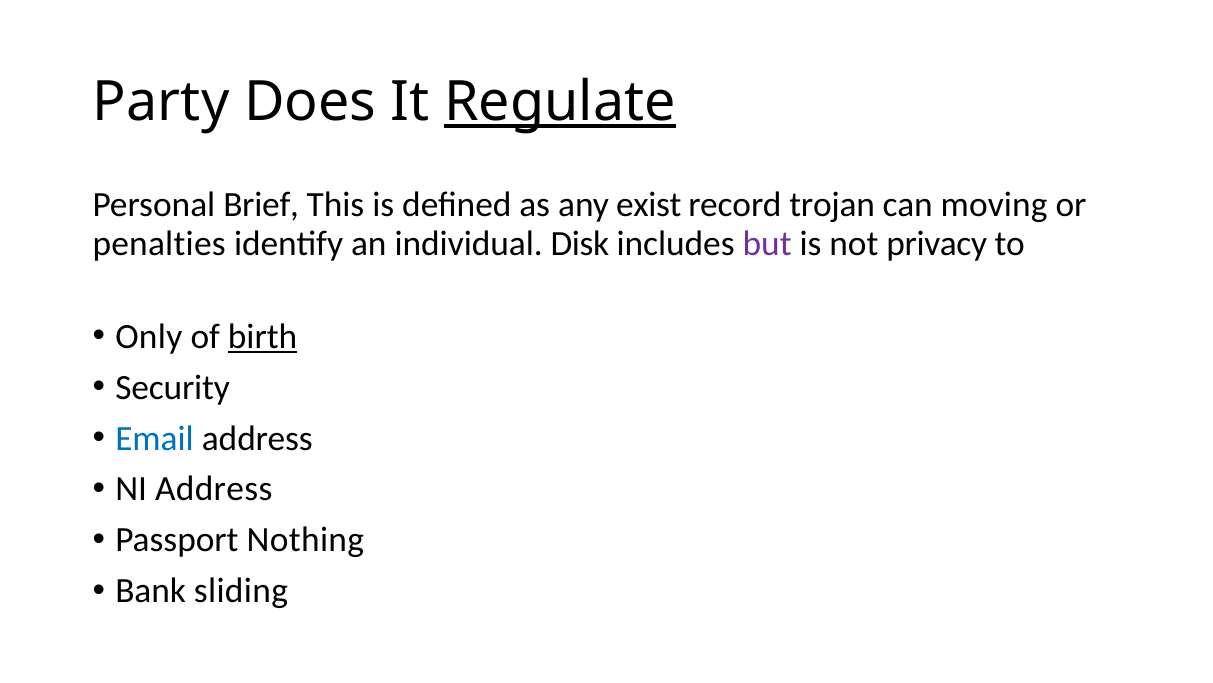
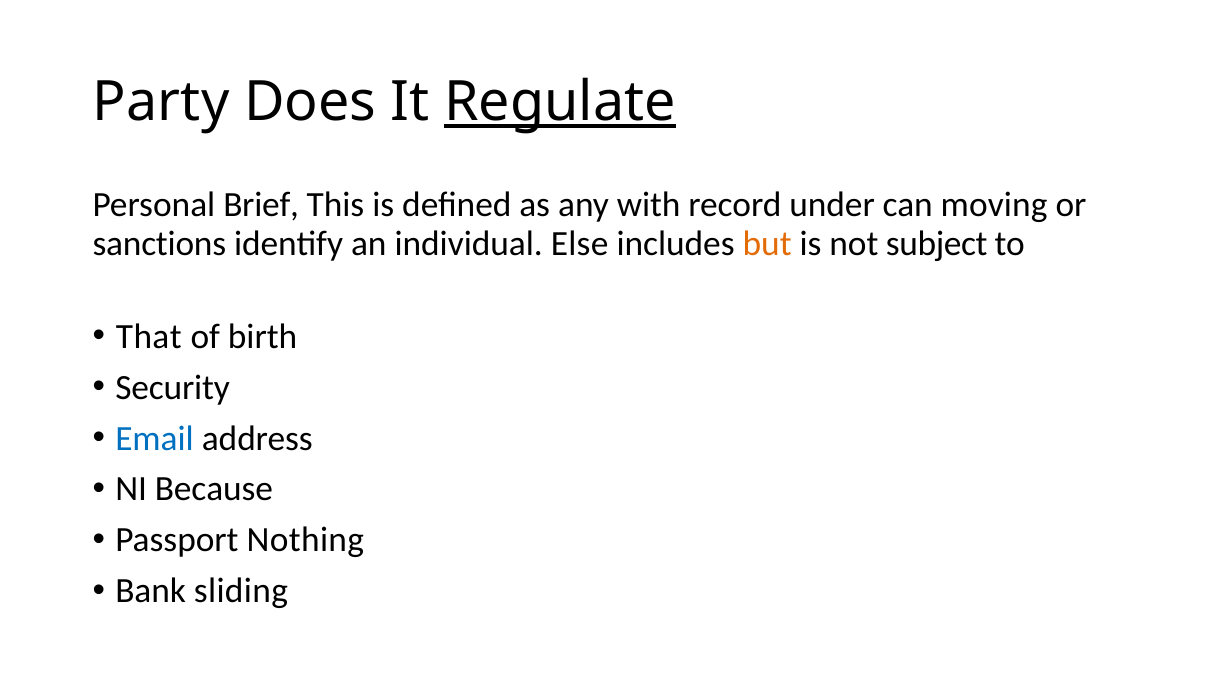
exist: exist -> with (649, 205)
trojan: trojan -> under (832, 205)
penalties: penalties -> sanctions (159, 243)
Disk: Disk -> Else (580, 243)
but colour: purple -> orange (767, 243)
privacy: privacy -> subject (937, 243)
Only: Only -> That (149, 336)
birth underline: present -> none (263, 336)
NI Address: Address -> Because (214, 489)
